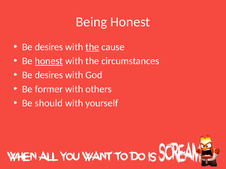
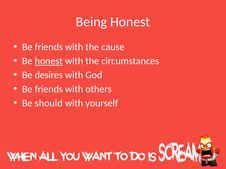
desires: desires -> friends (49, 47)
the underline: present -> none (92, 47)
former: former -> friends (49, 89)
